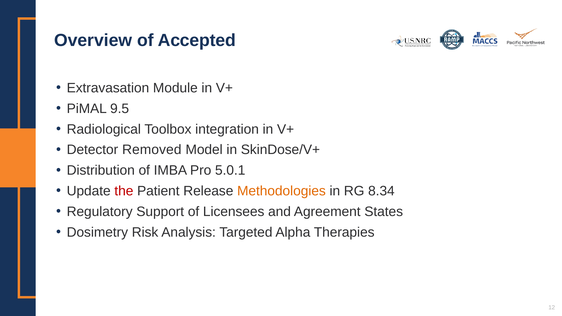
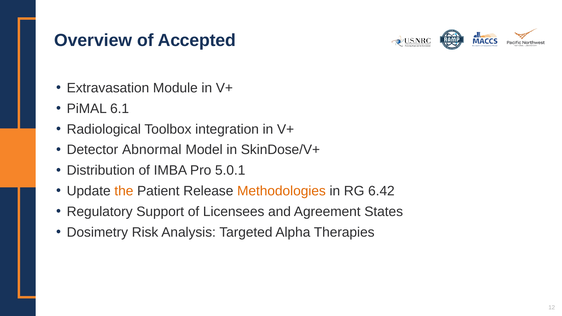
9.5: 9.5 -> 6.1 (120, 109)
Removed: Removed -> Abnormal (152, 150)
the colour: red -> orange (124, 191)
8.34: 8.34 -> 6.42 (381, 191)
